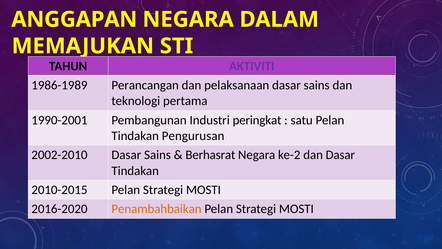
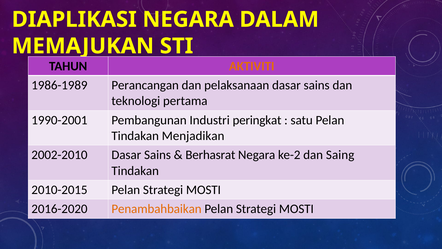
ANGGAPAN: ANGGAPAN -> DIAPLIKASI (74, 19)
AKTIVITI colour: purple -> orange (252, 66)
Pengurusan: Pengurusan -> Menjadikan (193, 136)
dan Dasar: Dasar -> Saing (340, 155)
